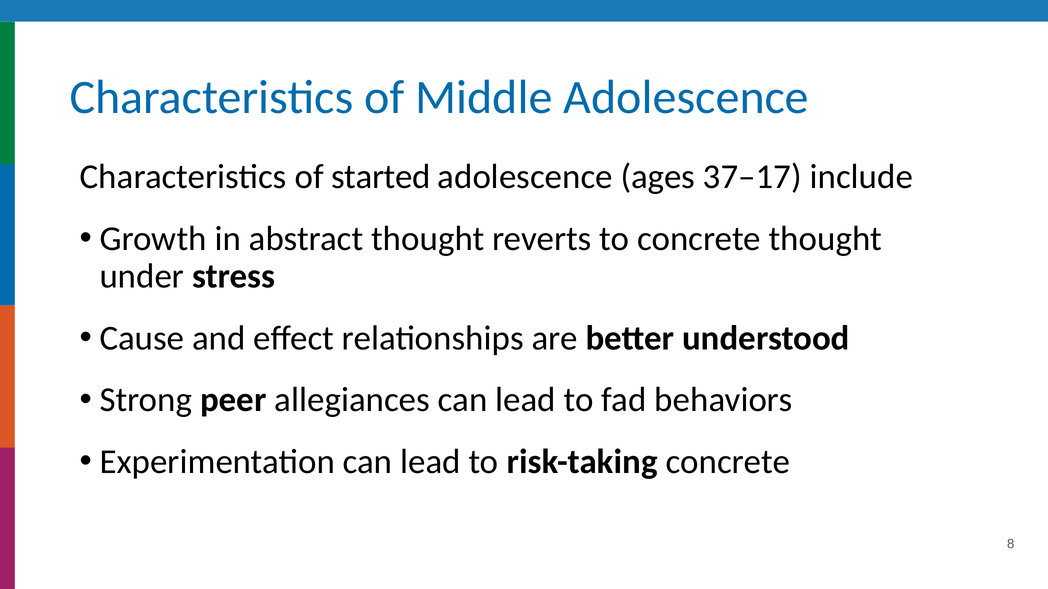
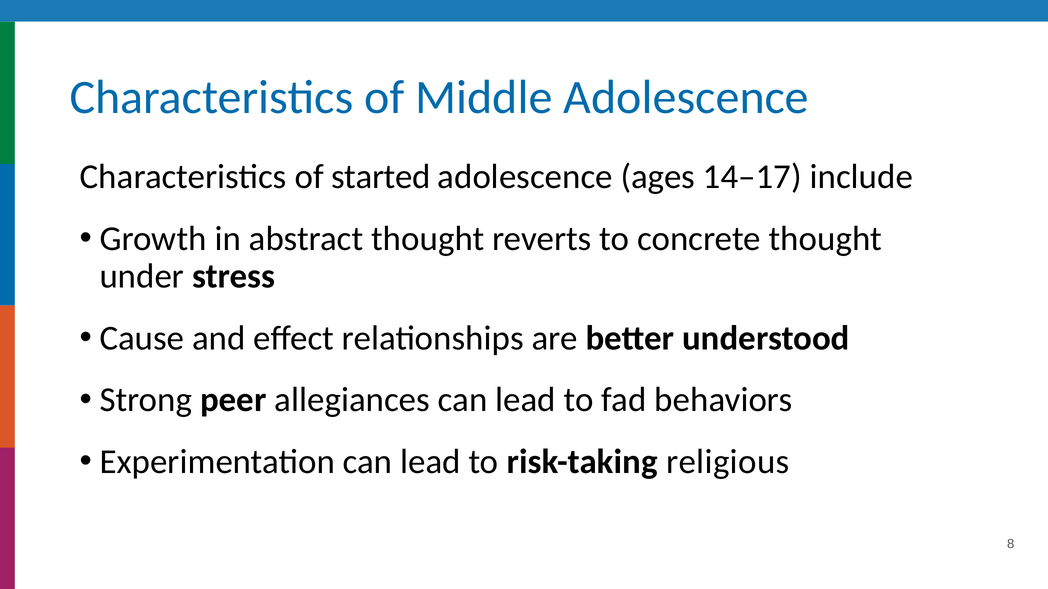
37–17: 37–17 -> 14–17 (752, 177)
risk-taking concrete: concrete -> religious (728, 462)
